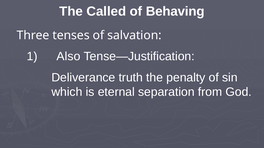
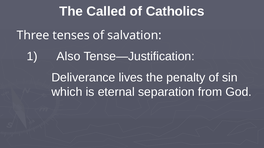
Behaving: Behaving -> Catholics (175, 11)
truth: truth -> lives (131, 78)
